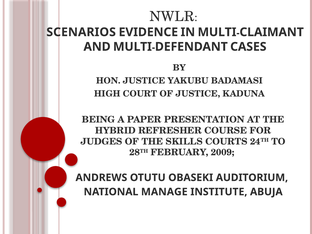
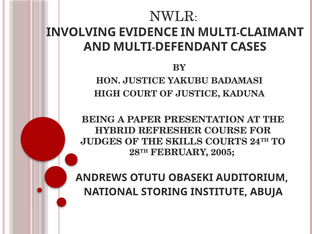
SCENARIOS: SCENARIOS -> INVOLVING (81, 32)
2009: 2009 -> 2005 (223, 152)
MANAGE: MANAGE -> STORING (164, 192)
